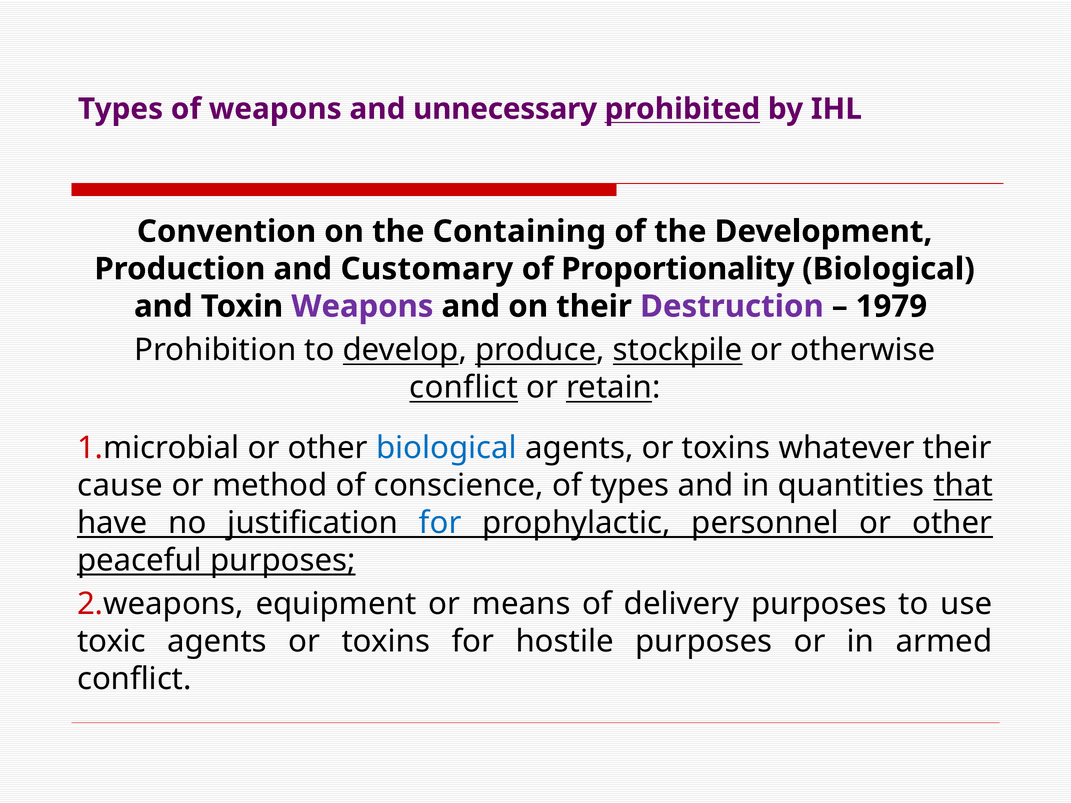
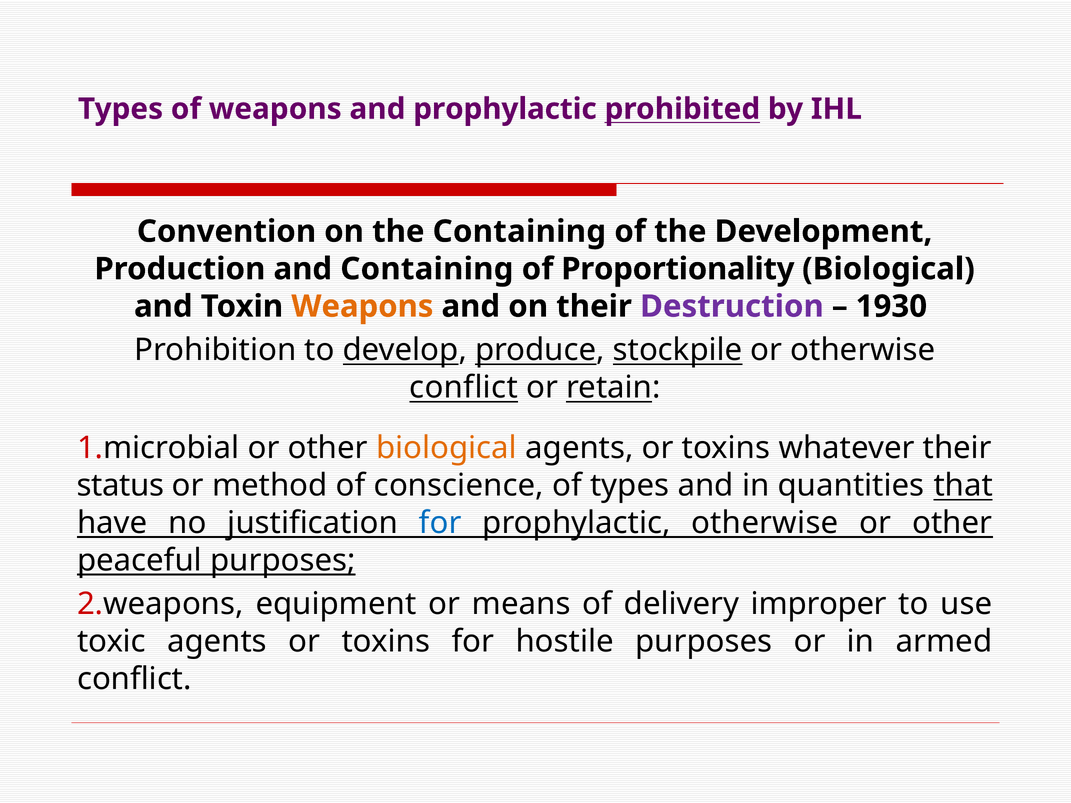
and unnecessary: unnecessary -> prophylactic (505, 109)
and Customary: Customary -> Containing (427, 269)
Weapons colour: purple -> orange (362, 307)
1979: 1979 -> 1930 (891, 307)
biological colour: blue -> orange (447, 448)
cause: cause -> status (120, 486)
prophylactic personnel: personnel -> otherwise (765, 523)
delivery purposes: purposes -> improper (819, 604)
